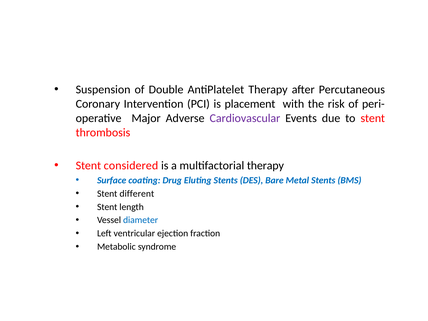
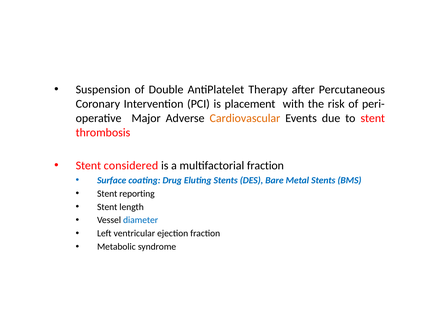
Cardiovascular colour: purple -> orange (245, 118)
multifactorial therapy: therapy -> fraction (265, 166)
different: different -> reporting (137, 194)
